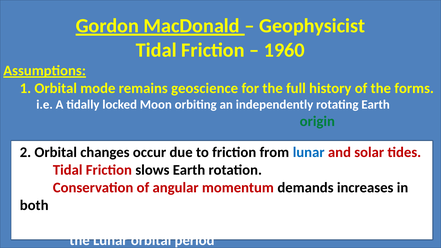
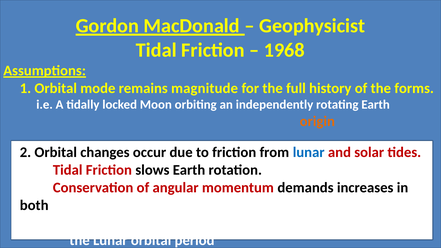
1960: 1960 -> 1968 (284, 50)
geoscience: geoscience -> magnitude (205, 88)
origin colour: green -> orange (317, 121)
